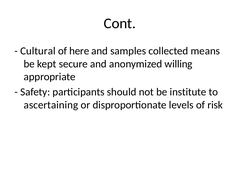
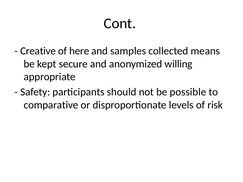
Cultural: Cultural -> Creative (38, 51)
institute: institute -> possible (188, 92)
ascertaining: ascertaining -> comparative (51, 105)
